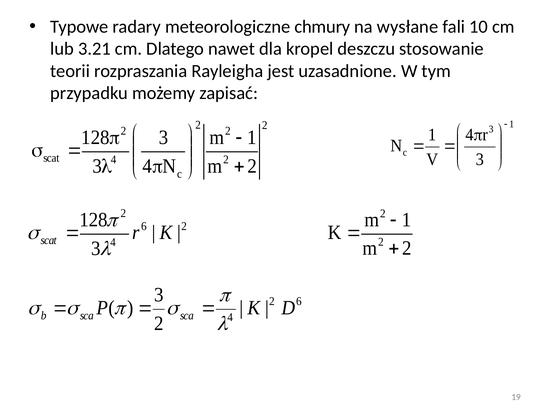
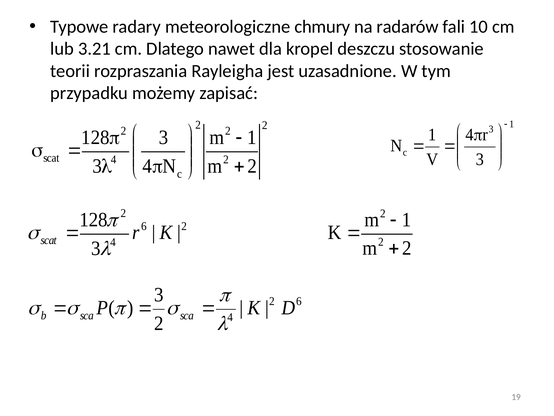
wysłane: wysłane -> radarów (408, 27)
